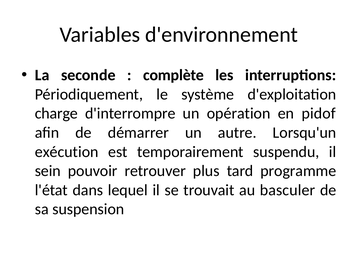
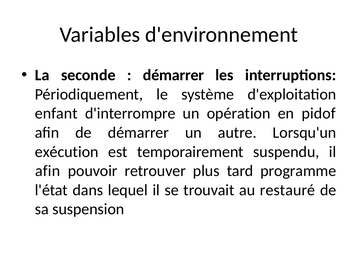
complète: complète -> démarrer (174, 75)
charge: charge -> enfant (56, 113)
sein: sein -> afin (48, 171)
basculer: basculer -> restauré (288, 190)
